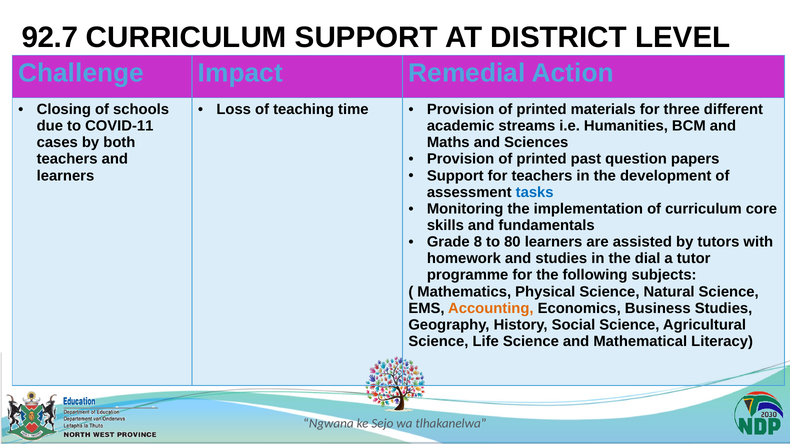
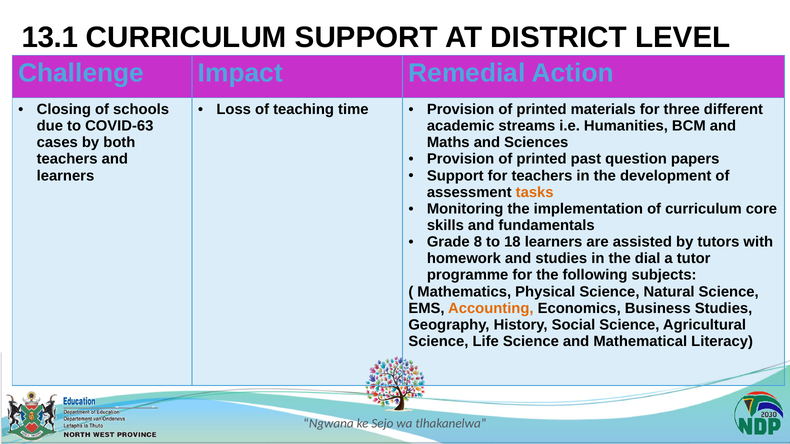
92.7: 92.7 -> 13.1 (50, 38)
COVID-11: COVID-11 -> COVID-63 (119, 126)
tasks colour: blue -> orange (535, 192)
80: 80 -> 18 (512, 242)
